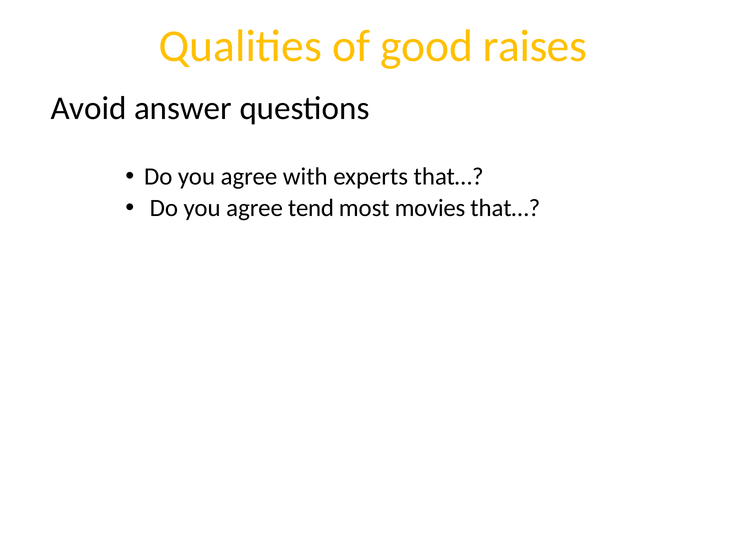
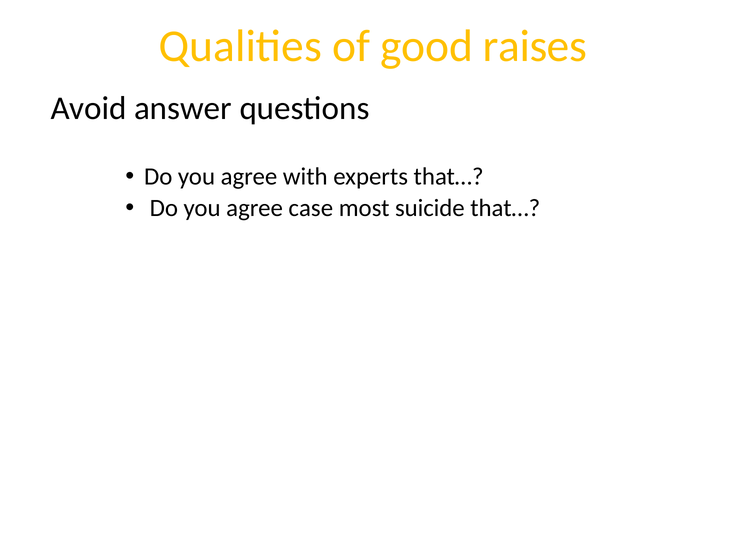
tend: tend -> case (311, 208)
movies: movies -> suicide (430, 208)
